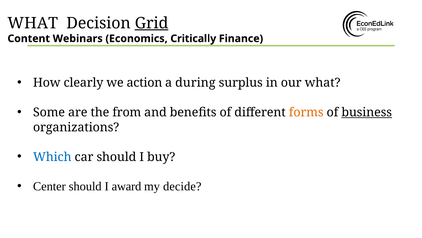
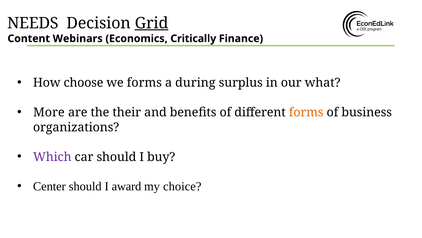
WHAT: WHAT -> NEEDS (33, 23)
clearly: clearly -> choose (84, 83)
we action: action -> forms (144, 83)
Some: Some -> More (49, 112)
from: from -> their (127, 112)
business underline: present -> none (367, 112)
Which colour: blue -> purple (52, 157)
decide: decide -> choice (182, 186)
